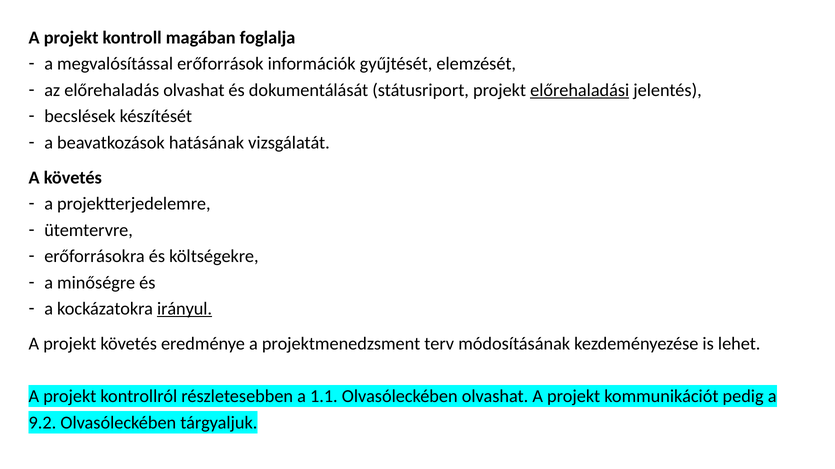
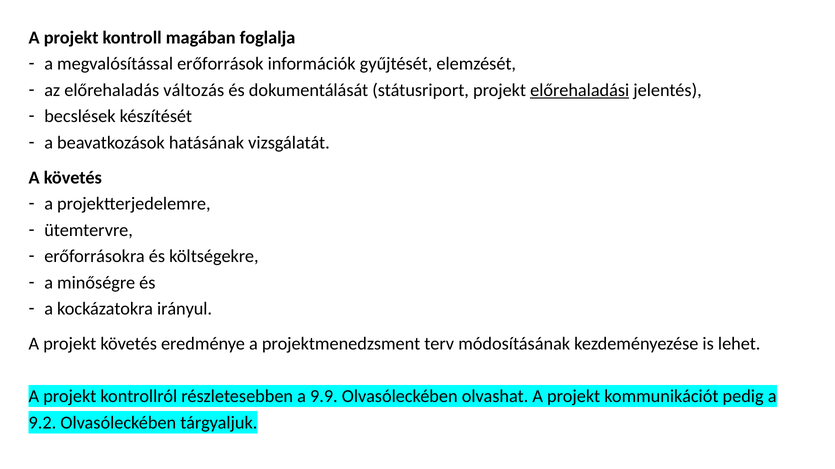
előrehaladás olvashat: olvashat -> változás (194, 90)
irányul underline: present -> none (185, 309)
1.1: 1.1 -> 9.9 (324, 397)
